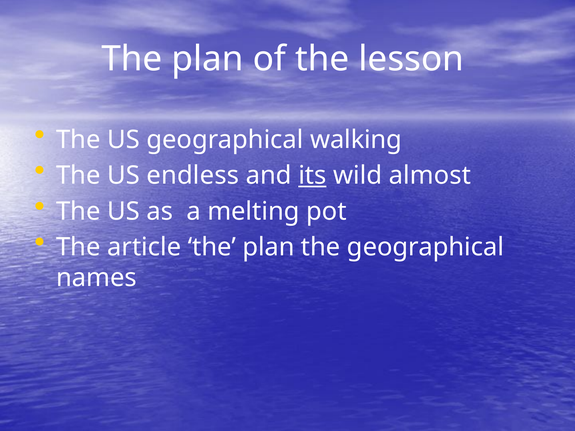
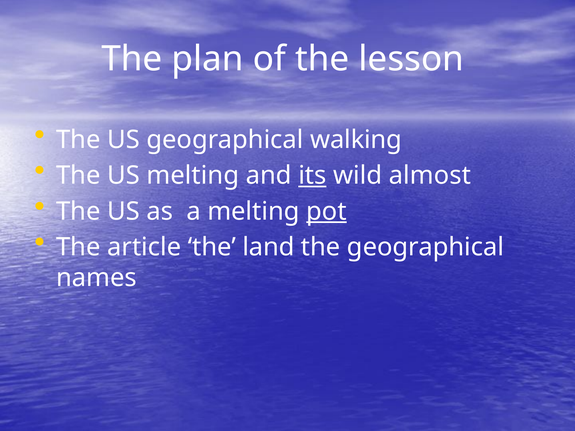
US endless: endless -> melting (193, 176)
pot underline: none -> present (326, 211)
article the plan: plan -> land (269, 247)
